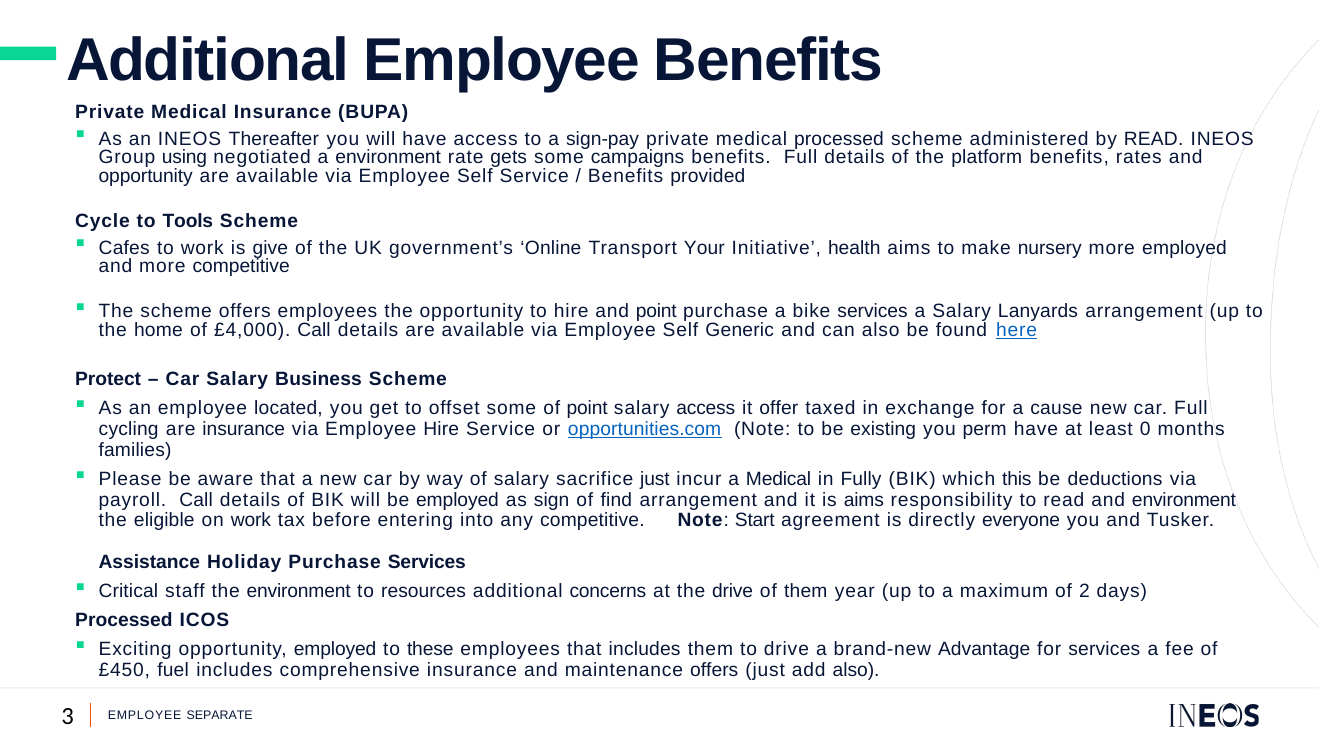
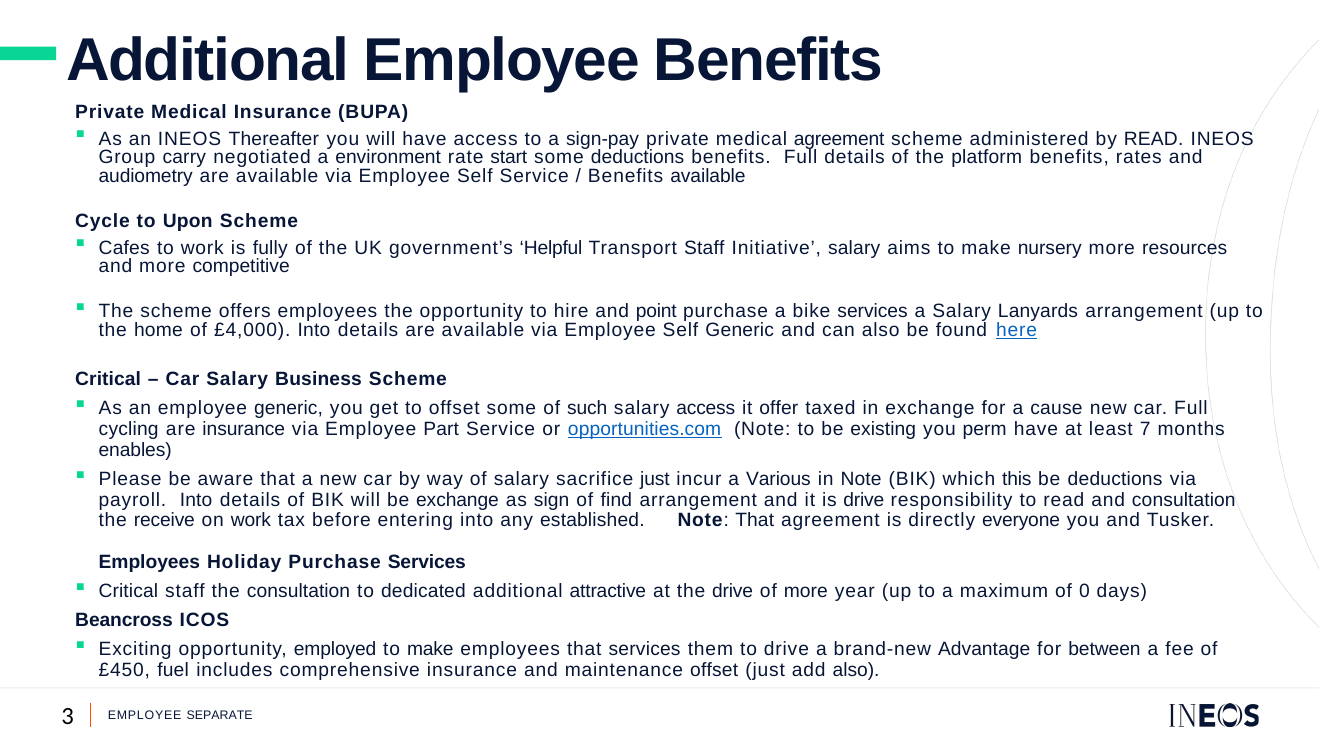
medical processed: processed -> agreement (839, 139)
using: using -> carry (184, 157)
gets: gets -> start (509, 157)
some campaigns: campaigns -> deductions (638, 157)
opportunity: opportunity -> audiometry (146, 176)
Benefits provided: provided -> available (708, 176)
Tools: Tools -> Upon (188, 221)
give: give -> fully (270, 248)
Online: Online -> Helpful (551, 248)
Transport Your: Your -> Staff (704, 248)
Initiative health: health -> salary (854, 248)
more employed: employed -> resources (1185, 248)
£4,000 Call: Call -> Into (314, 330)
Protect: Protect -> Critical (108, 379)
employee located: located -> generic (289, 408)
of point: point -> such (587, 408)
Employee Hire: Hire -> Part (441, 429)
0: 0 -> 7 (1145, 429)
families: families -> enables (135, 450)
a Medical: Medical -> Various (778, 479)
in Fully: Fully -> Note (861, 479)
payroll Call: Call -> Into (196, 500)
be employed: employed -> exchange (457, 500)
is aims: aims -> drive (864, 500)
and environment: environment -> consultation (1184, 500)
eligible: eligible -> receive (164, 520)
any competitive: competitive -> established (592, 520)
Note Start: Start -> That (755, 520)
Assistance: Assistance -> Employees (149, 562)
the environment: environment -> consultation (299, 591)
resources: resources -> dedicated (423, 591)
concerns: concerns -> attractive (608, 591)
of them: them -> more (806, 591)
2: 2 -> 0 (1084, 591)
Processed: Processed -> Beancross (124, 620)
these: these -> make (430, 649)
that includes: includes -> services (645, 649)
for services: services -> between (1104, 649)
maintenance offers: offers -> offset (714, 670)
